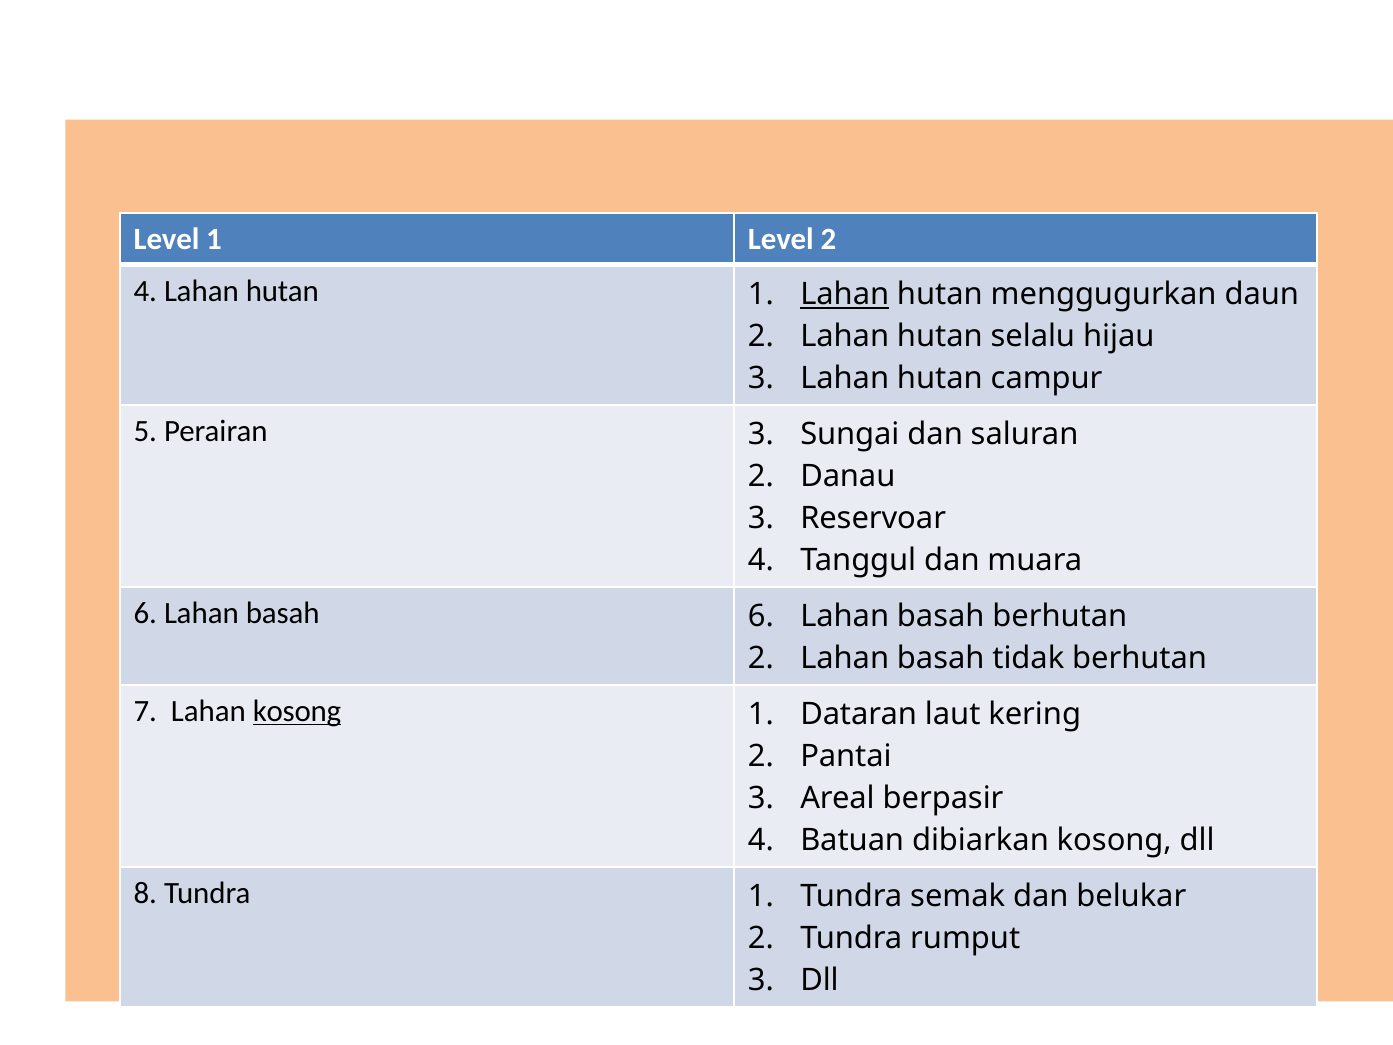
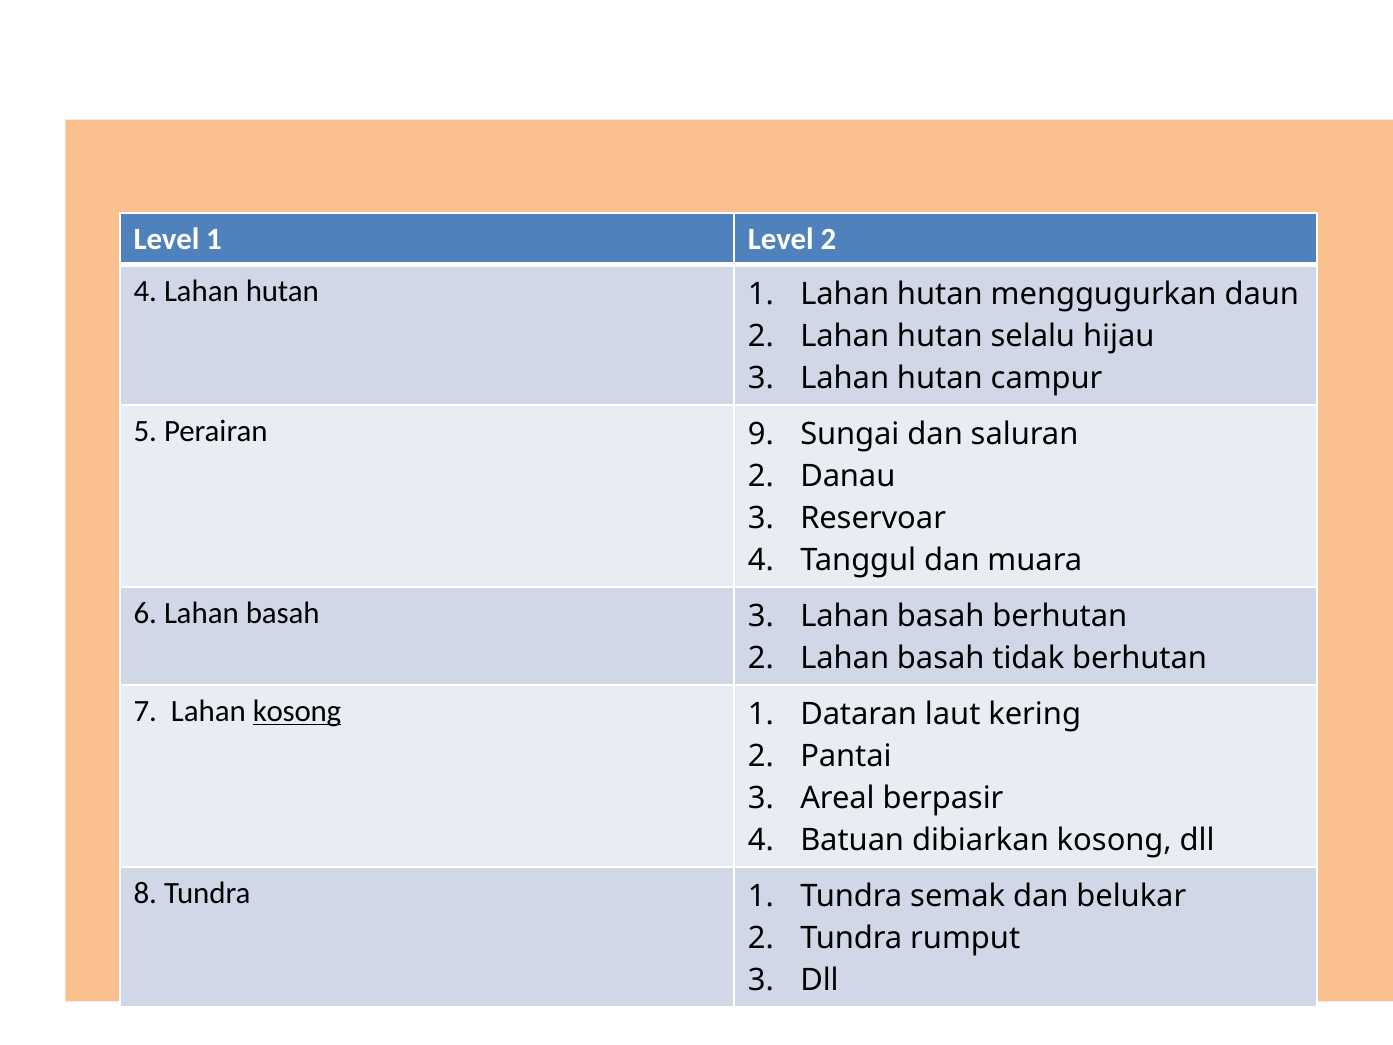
Lahan underline: present -> none (845, 294)
Perairan 3: 3 -> 9 (761, 434)
basah 6: 6 -> 3 (761, 616)
